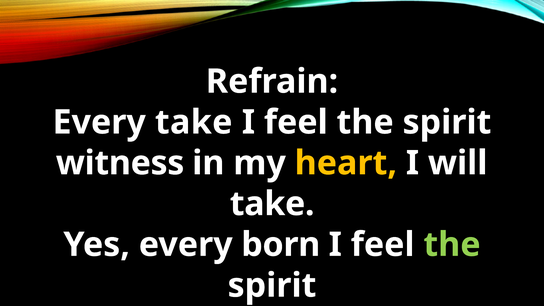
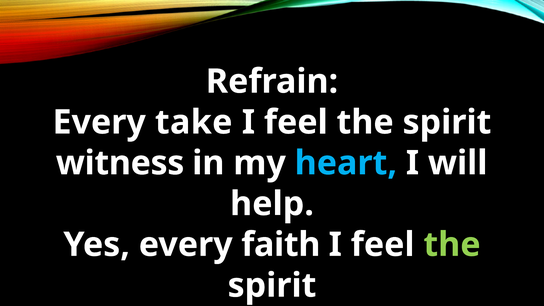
heart colour: yellow -> light blue (346, 163)
take: take -> help (272, 204)
born: born -> faith (281, 245)
